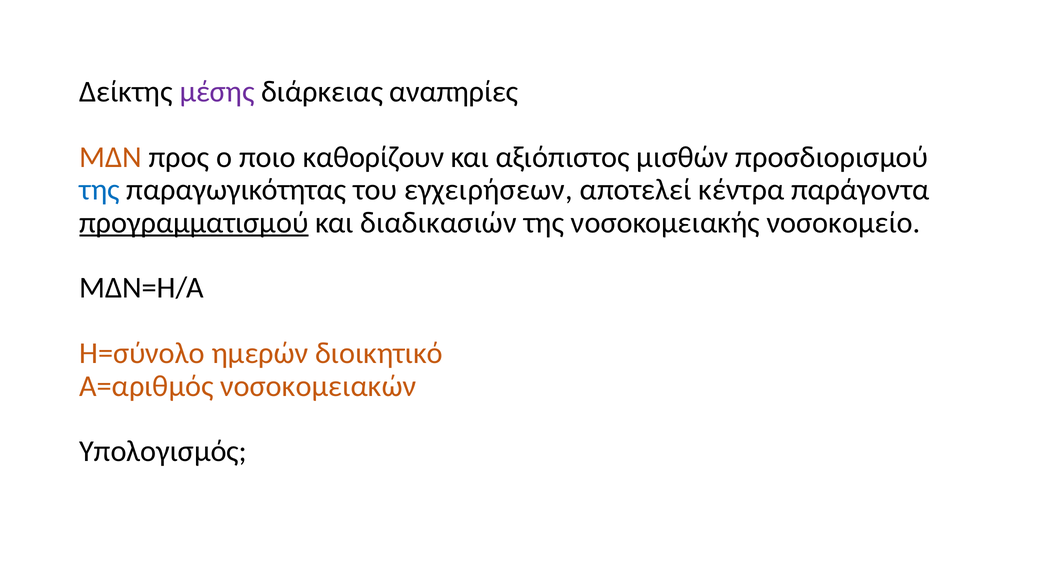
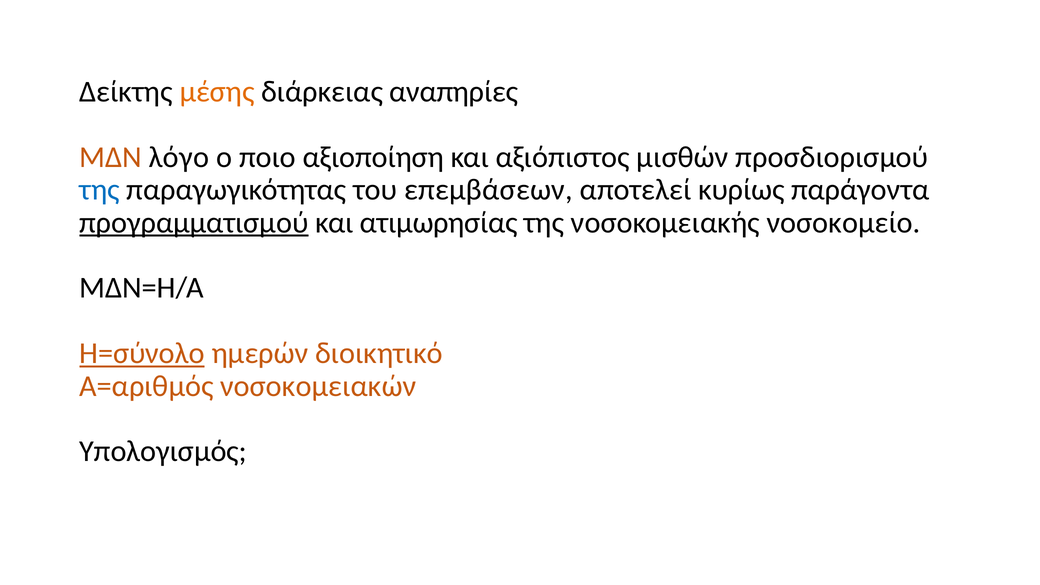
μέσης colour: purple -> orange (217, 92)
προς: προς -> λόγο (179, 157)
καθορίζουν: καθορίζουν -> αξιοποίηση (373, 157)
εγχειρήσεων: εγχειρήσεων -> επεμβάσεων (488, 190)
κέντρα: κέντρα -> κυρίως (741, 190)
διαδικασιών: διαδικασιών -> ατιμωρησίας (439, 223)
Η=σύνολο underline: none -> present (142, 353)
